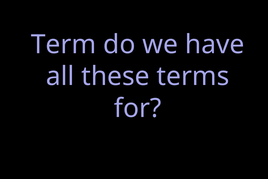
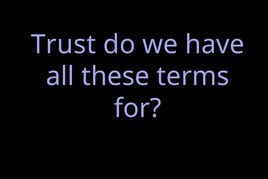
Term: Term -> Trust (63, 45)
